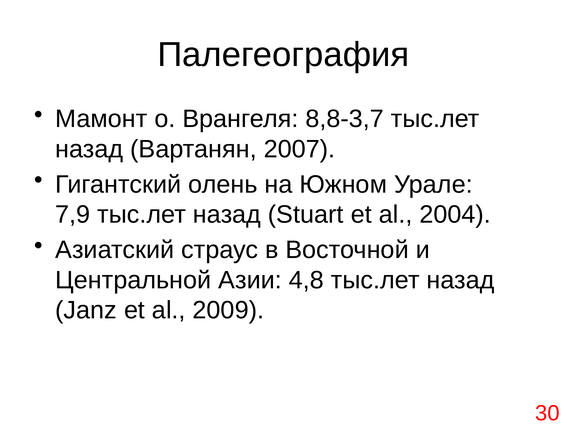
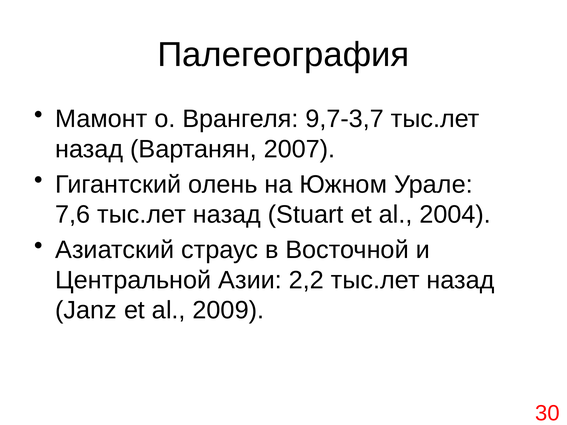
8,8-3,7: 8,8-3,7 -> 9,7-3,7 (345, 119)
7,9: 7,9 -> 7,6 (73, 215)
4,8: 4,8 -> 2,2 (306, 280)
